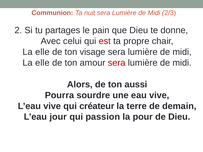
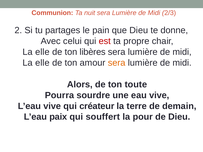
visage: visage -> libères (93, 52)
sera colour: red -> orange (117, 63)
aussi: aussi -> toute (136, 85)
jour: jour -> paix (58, 117)
passion: passion -> souffert (103, 117)
